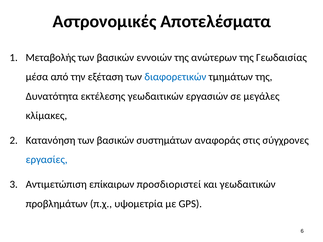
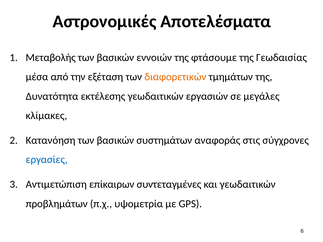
ανώτερων: ανώτερων -> φτάσουμε (214, 58)
διαφορετικών colour: blue -> orange (175, 77)
προσδιοριστεί: προσδιοριστεί -> συντεταγμένες (169, 185)
